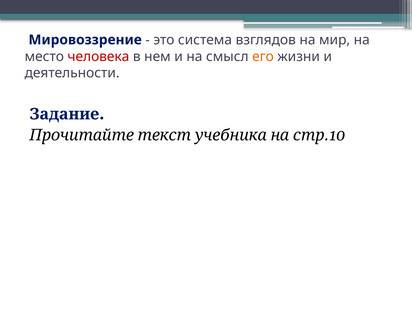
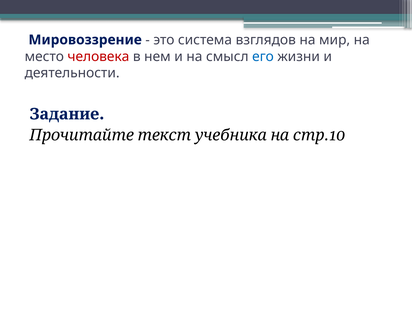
его colour: orange -> blue (263, 57)
